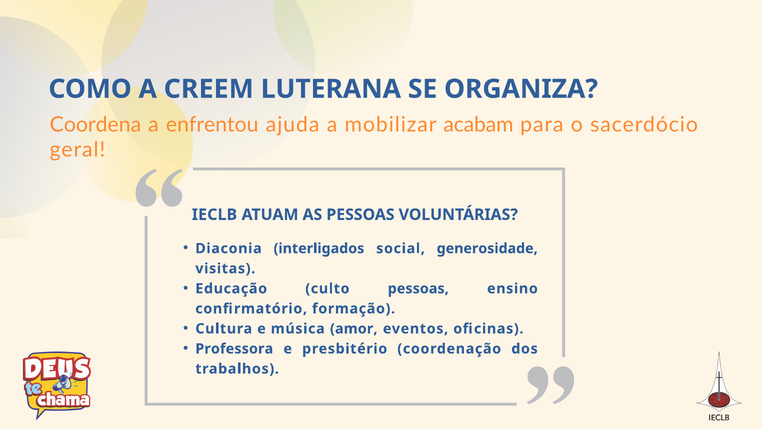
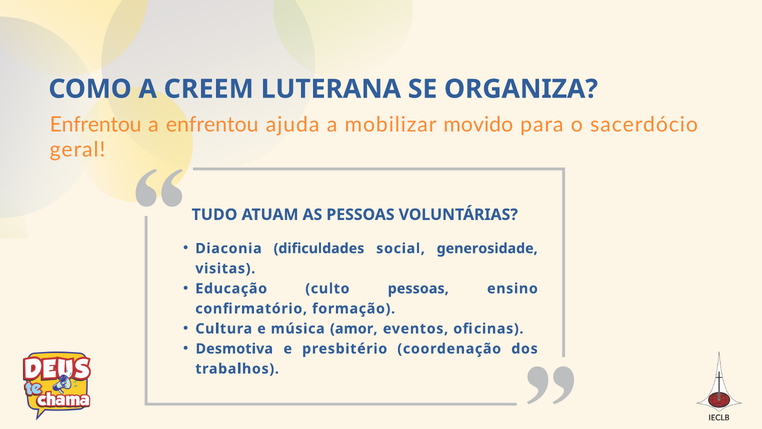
Coordena: Coordena -> Enfrentou (96, 125)
acabam: acabam -> movido (478, 125)
IECLB: IECLB -> TUDO (214, 214)
interligados: interligados -> dificuldades (319, 248)
Professora: Professora -> Desmotiva (234, 348)
